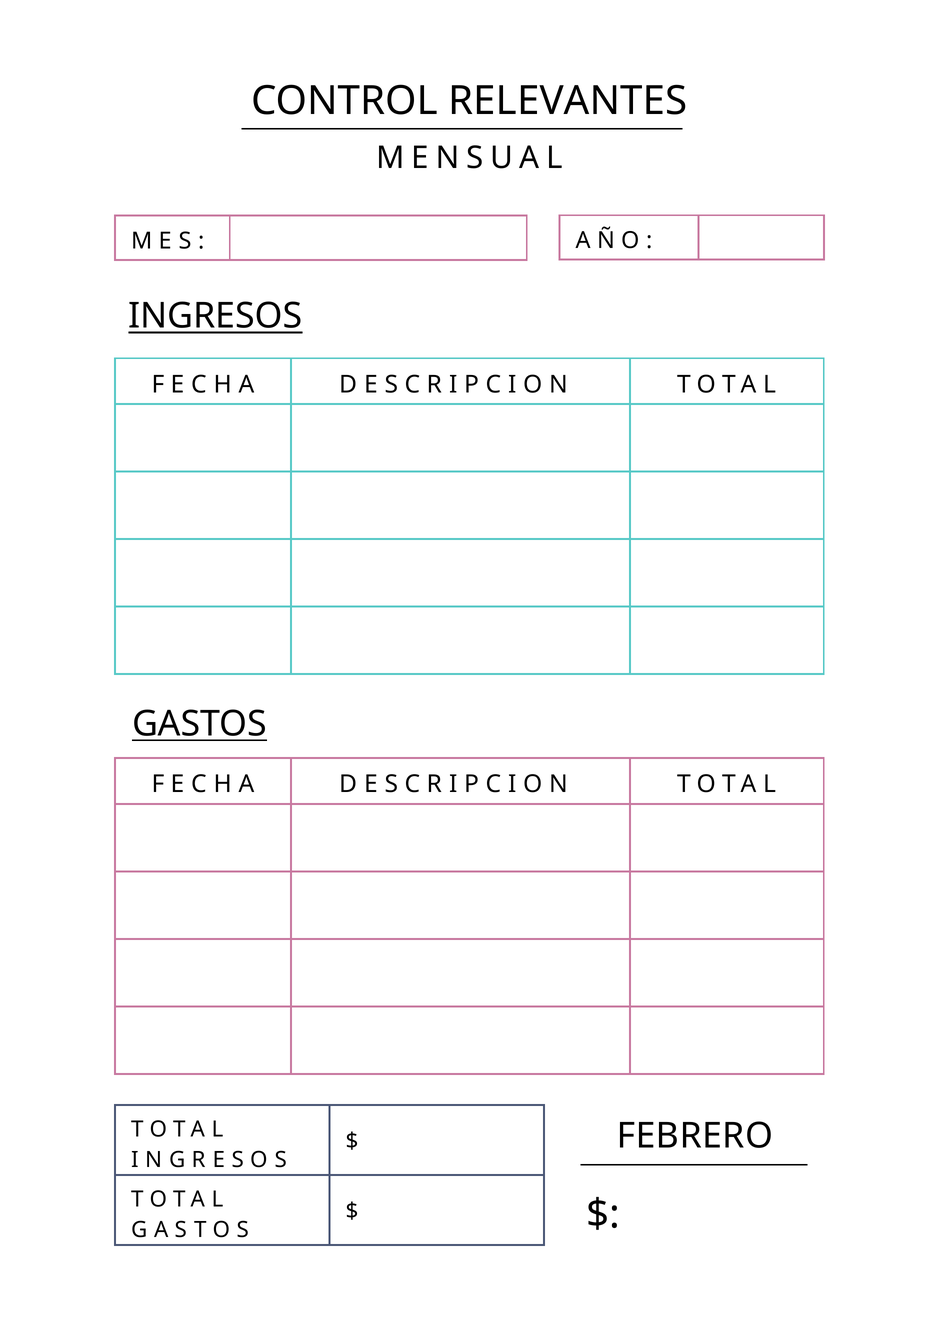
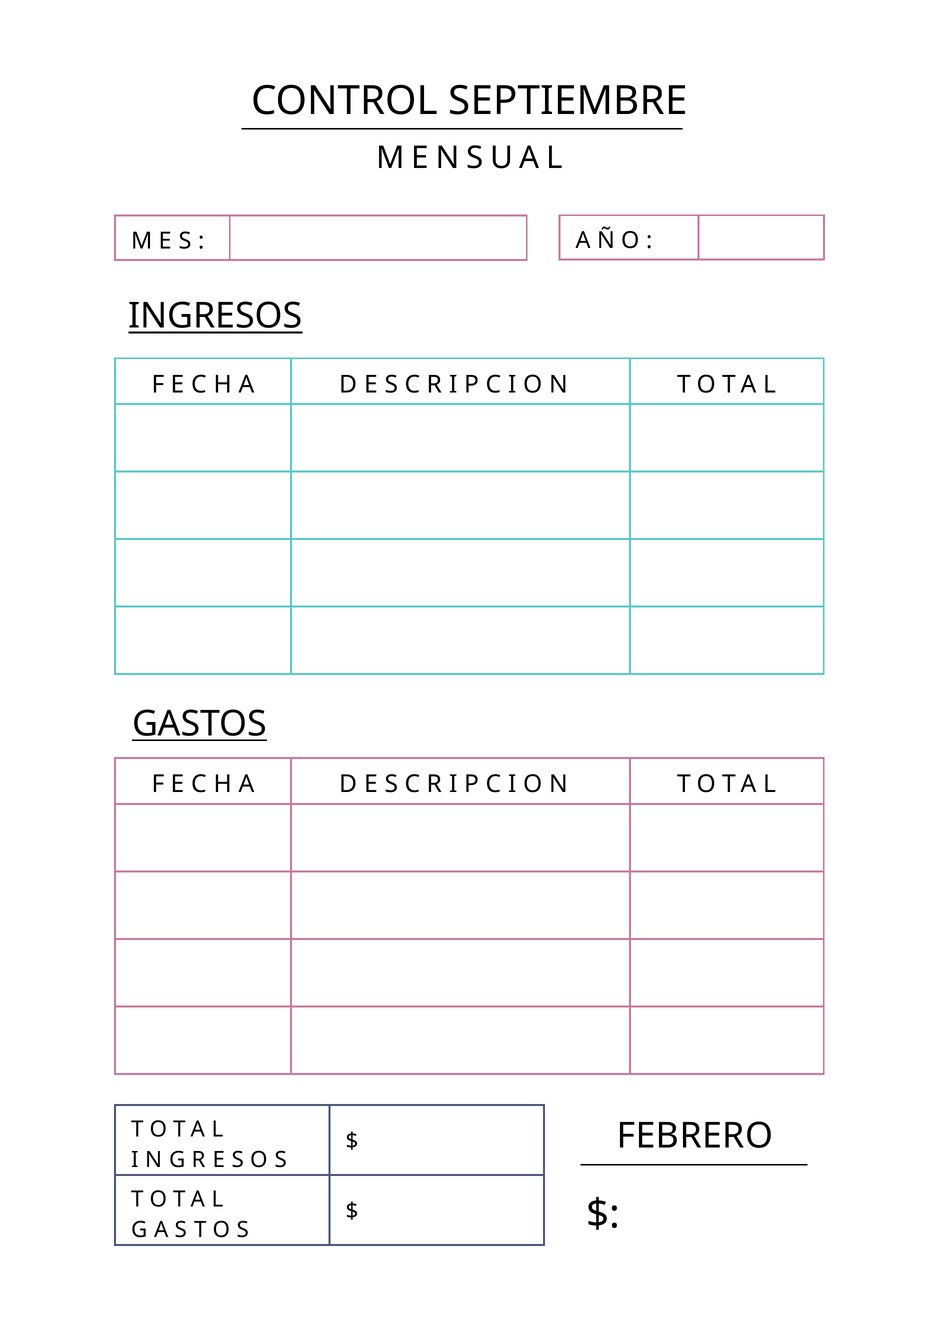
RELEVANTES: RELEVANTES -> SEPTIEMBRE (568, 101)
